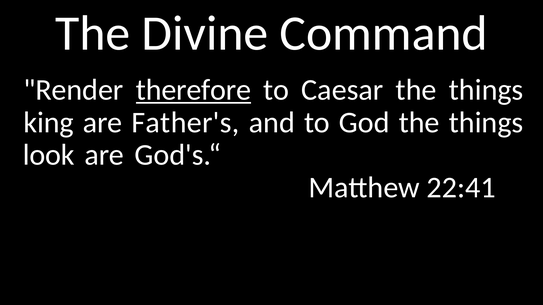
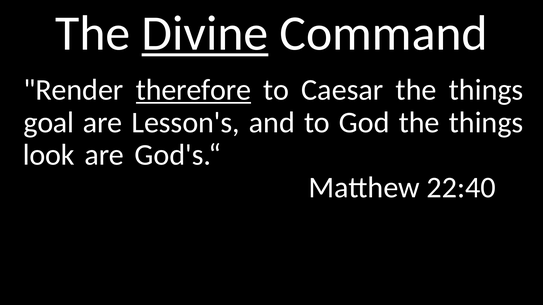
Divine underline: none -> present (205, 33)
king: king -> goal (49, 123)
Father's: Father's -> Lesson's (186, 123)
22:41: 22:41 -> 22:40 (461, 188)
